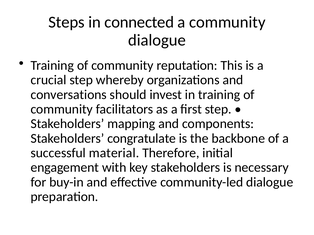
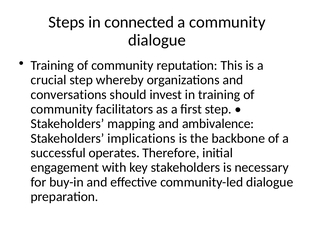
components: components -> ambivalence (218, 124)
congratulate: congratulate -> implications (141, 139)
material: material -> operates (114, 153)
